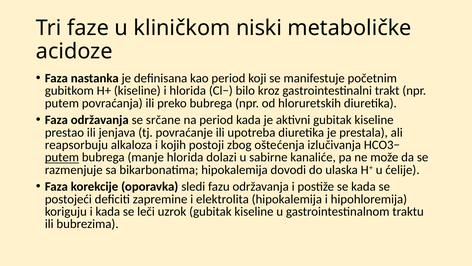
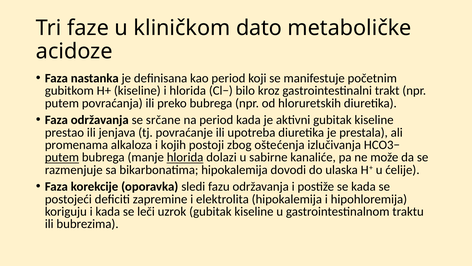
niski: niski -> dato (259, 28)
reapsorbuju: reapsorbuju -> promenama (76, 145)
hlorida underline: none -> present (185, 157)
